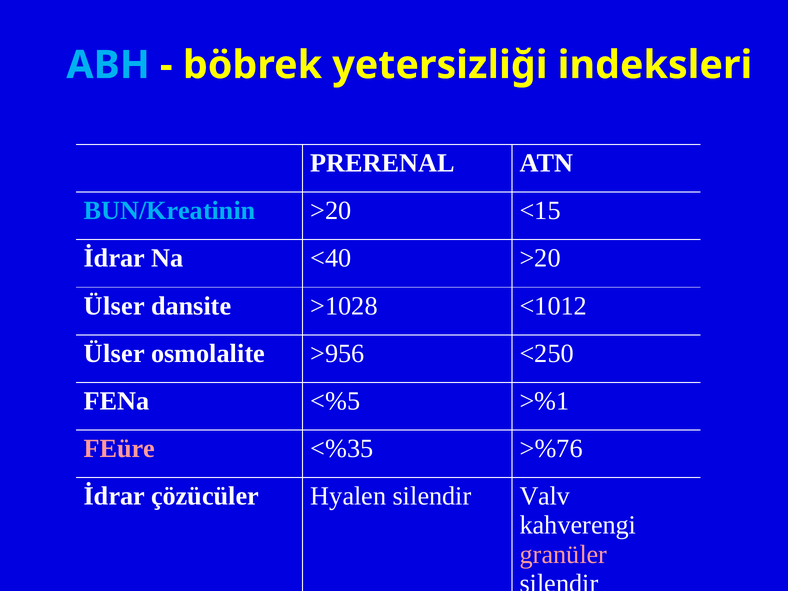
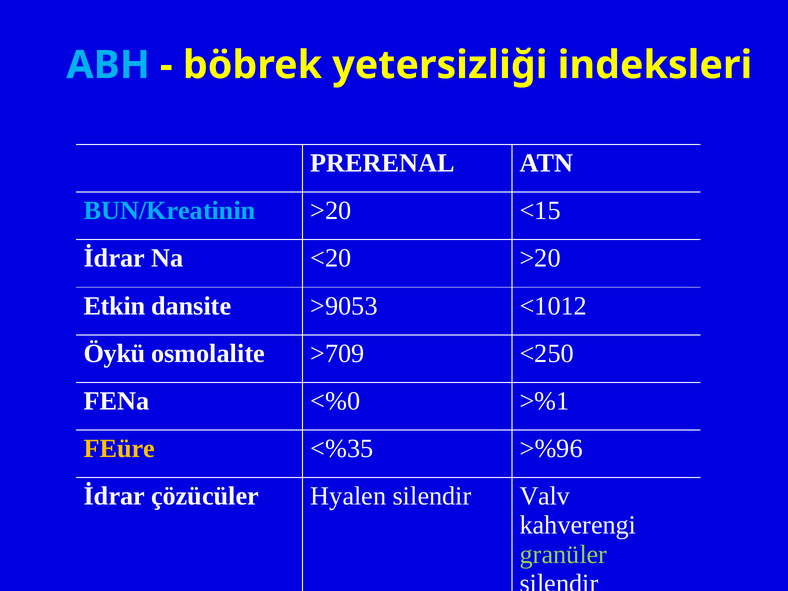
<40: <40 -> <20 (331, 258)
Ülser: Ülser -> Etkin (115, 306)
>1028: >1028 -> >9053 (344, 306)
Ülser: Ülser -> Öykü (115, 353)
>956: >956 -> >709 (338, 353)
<%5: <%5 -> <%0 (335, 401)
FEüre colour: pink -> yellow (119, 449)
>%76: >%76 -> >%96 (551, 449)
granüler colour: pink -> light green (563, 554)
